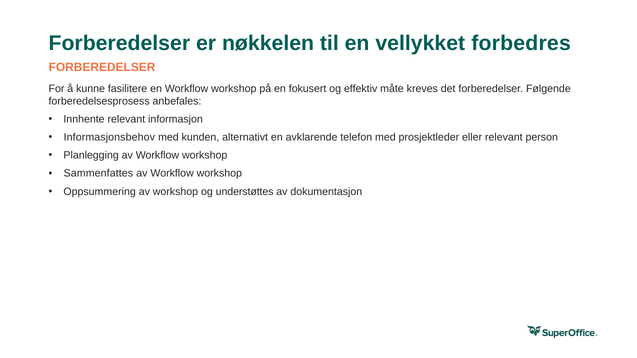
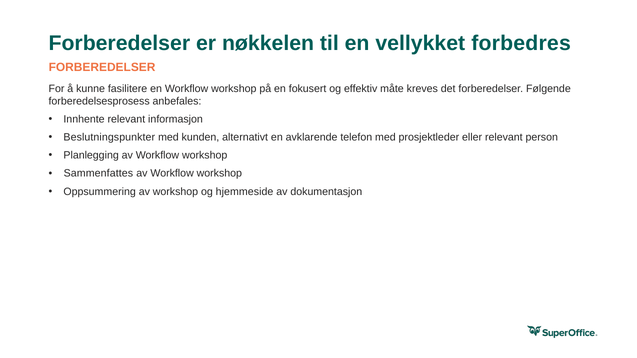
Informasjonsbehov: Informasjonsbehov -> Beslutningspunkter (109, 137)
understøttes: understøttes -> hjemmeside (245, 192)
